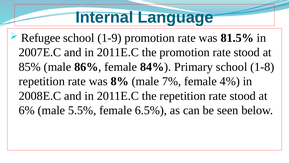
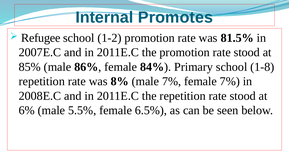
Language: Language -> Promotes (176, 17)
1-9: 1-9 -> 1-2 (110, 38)
female 4%: 4% -> 7% (230, 81)
